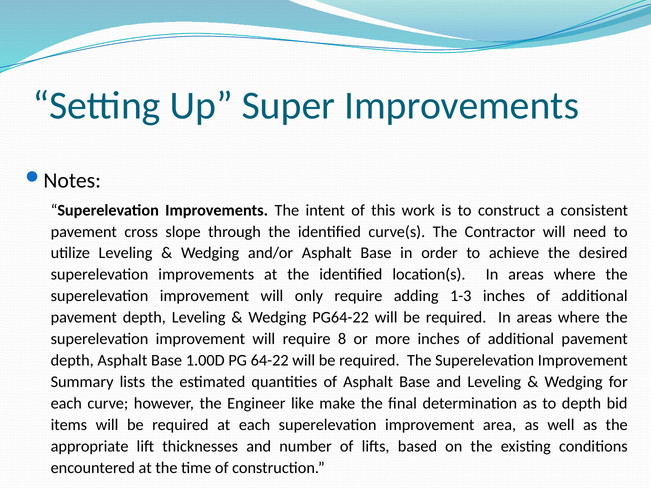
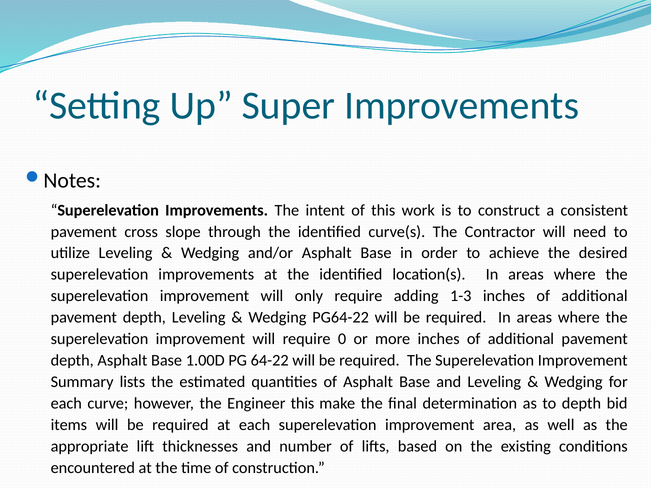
8: 8 -> 0 (342, 339)
Engineer like: like -> this (303, 404)
